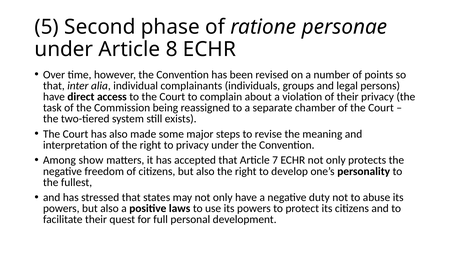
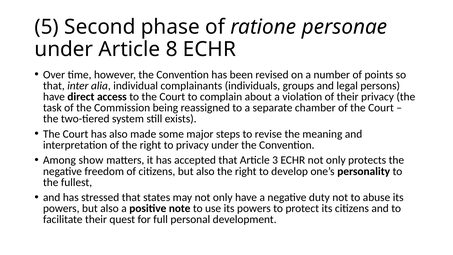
7: 7 -> 3 (275, 160)
laws: laws -> note (180, 208)
